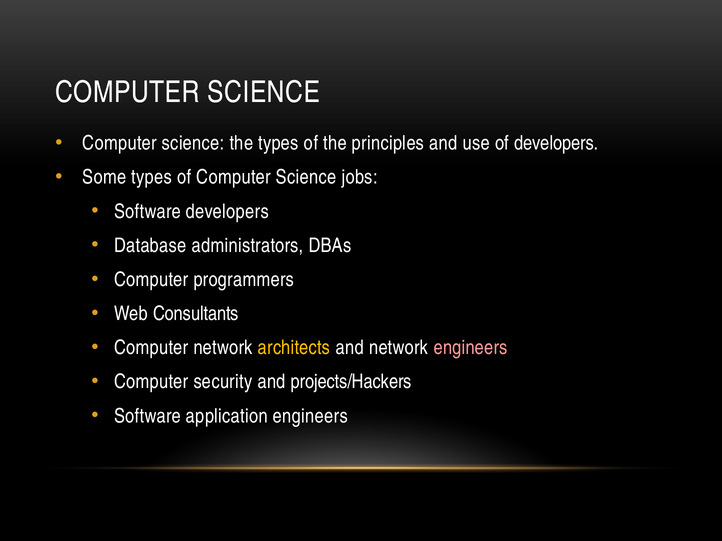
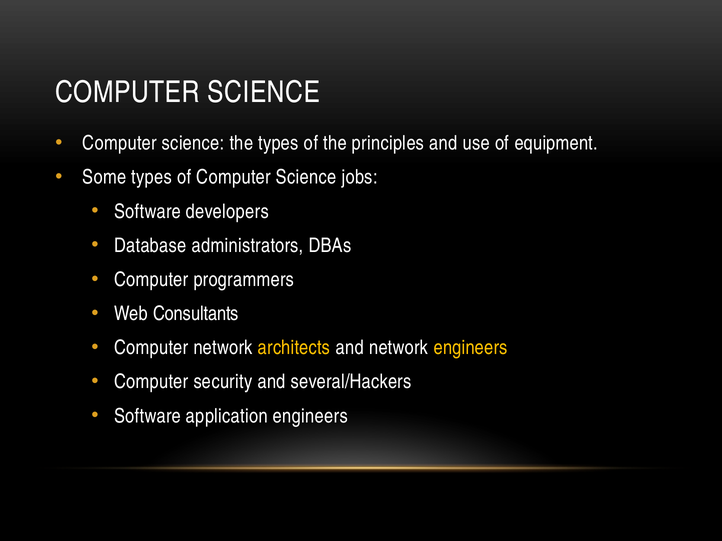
of developers: developers -> equipment (556, 143)
engineers colour: pink -> yellow (471, 348)
projects/Hackers: projects/Hackers -> several/Hackers (351, 382)
